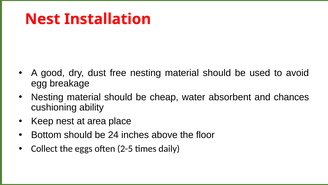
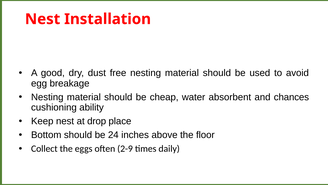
area: area -> drop (97, 121)
2-5: 2-5 -> 2-9 (125, 148)
